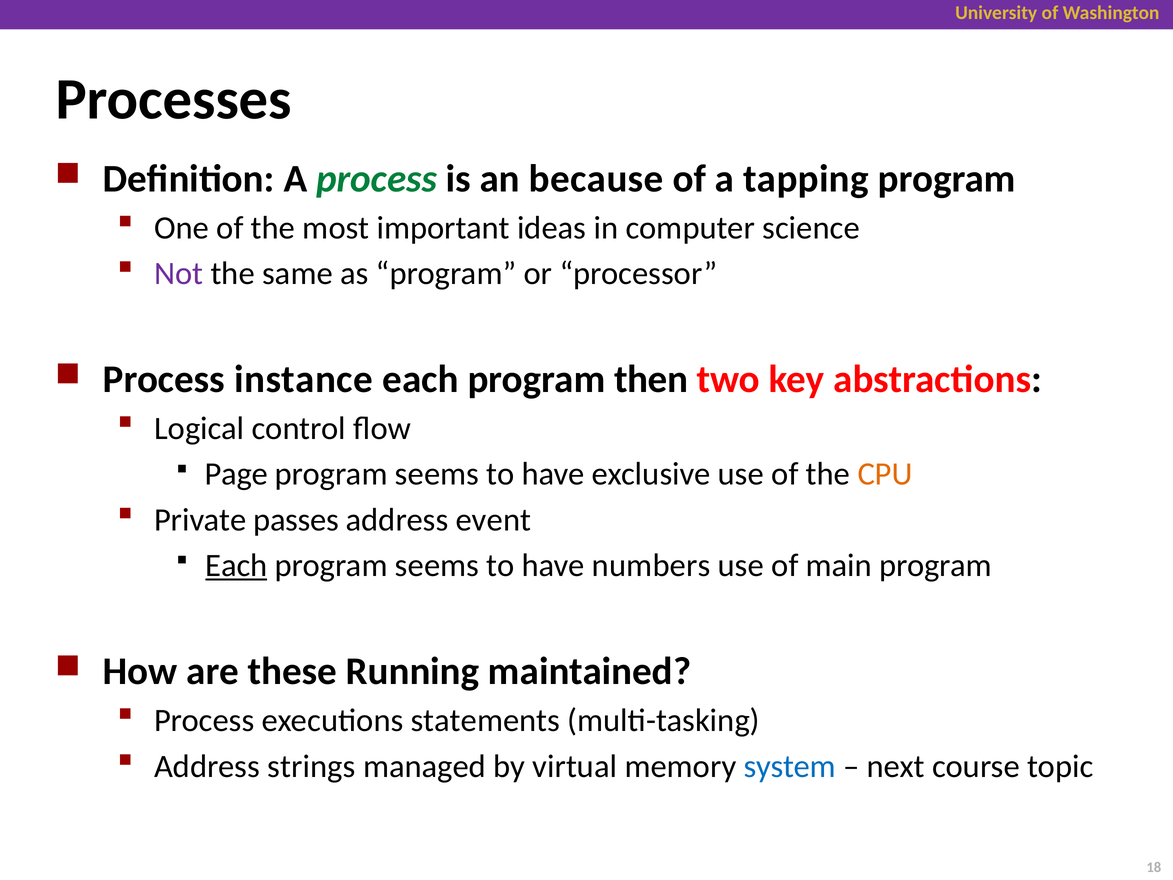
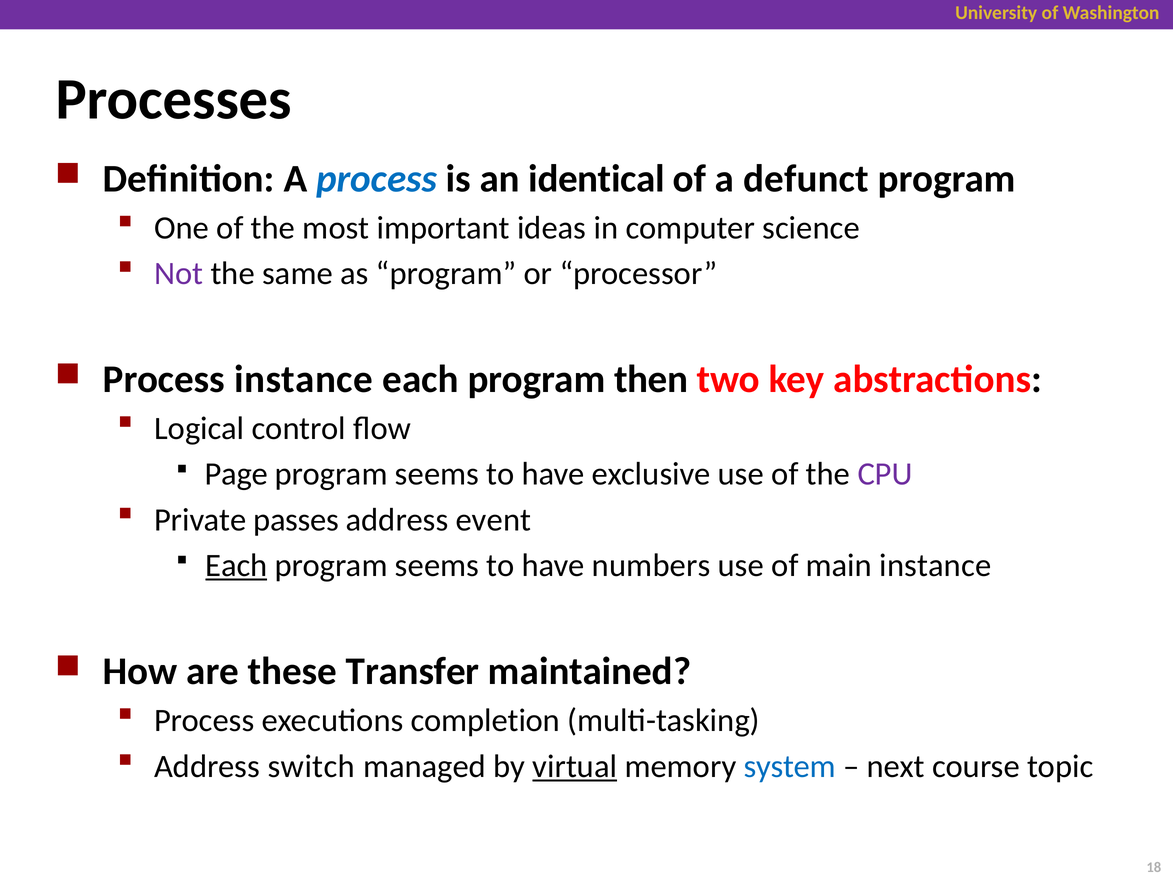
process colour: green -> blue (377, 179)
because: because -> identical (597, 179)
tapping: tapping -> defunct (806, 179)
CPU colour: orange -> purple (885, 474)
main program: program -> instance (935, 565)
Running: Running -> Transfer (413, 671)
statements: statements -> completion (485, 720)
strings: strings -> switch (311, 766)
virtual underline: none -> present (575, 766)
